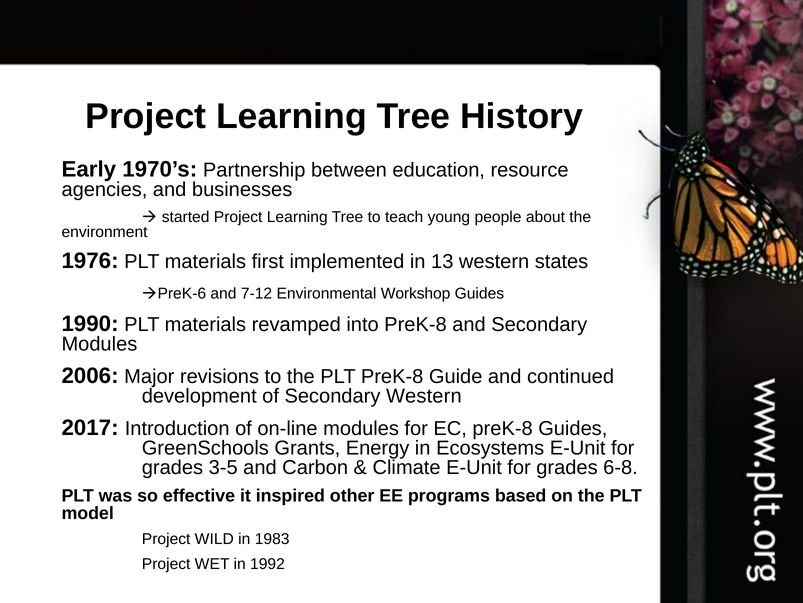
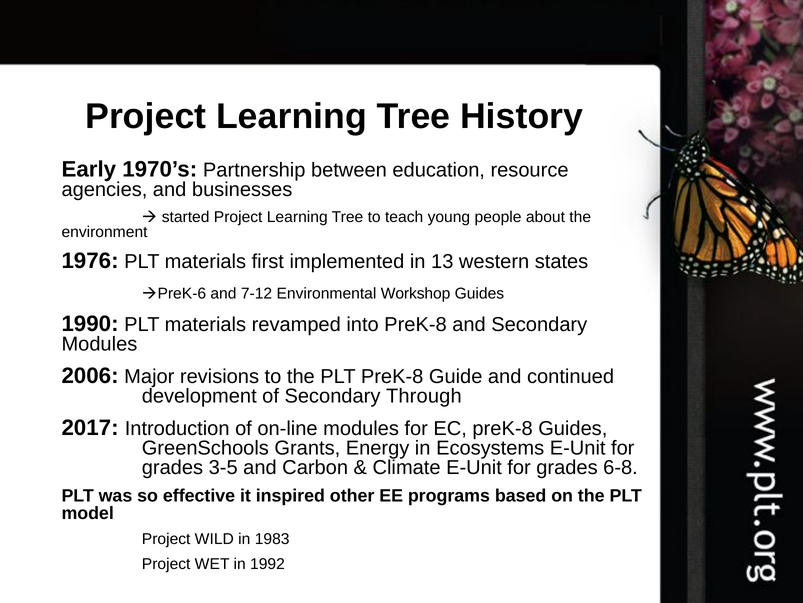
Secondary Western: Western -> Through (424, 396)
